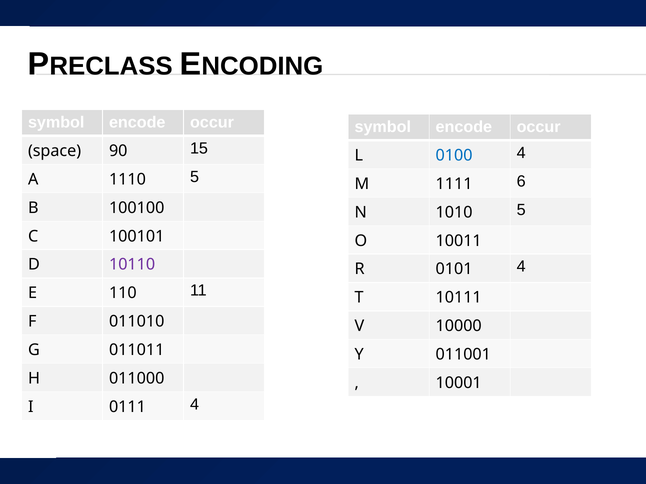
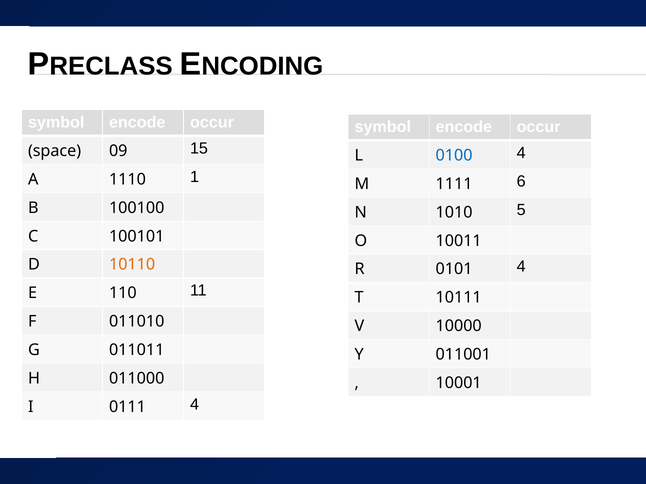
90: 90 -> 09 (118, 151)
1110 5: 5 -> 1 (195, 177)
10110 colour: purple -> orange (132, 265)
